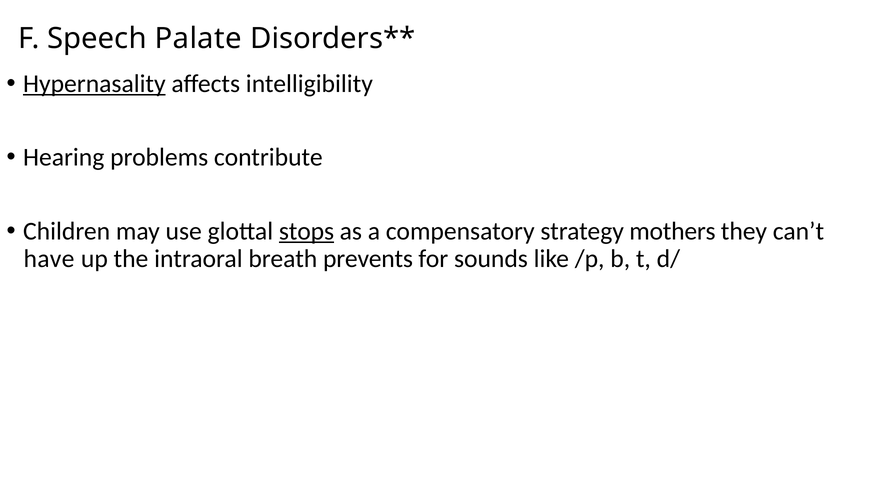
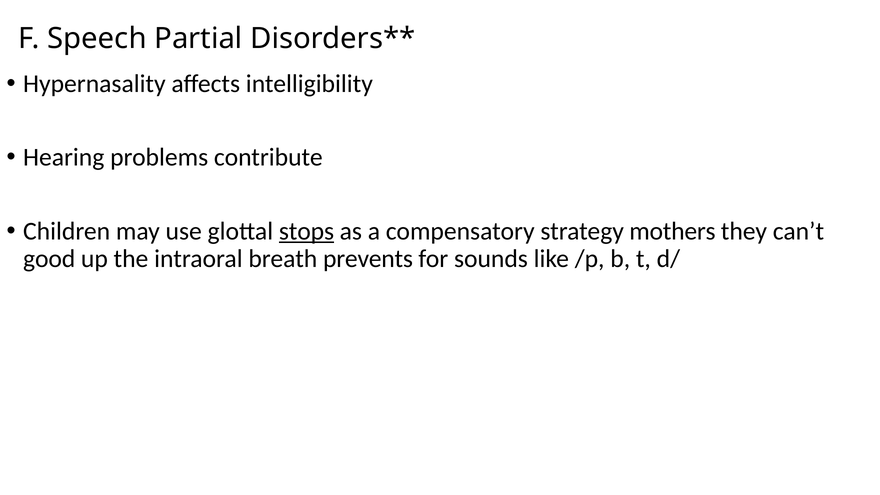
Palate: Palate -> Partial (198, 39)
Hypernasality underline: present -> none (94, 84)
have: have -> good (49, 259)
